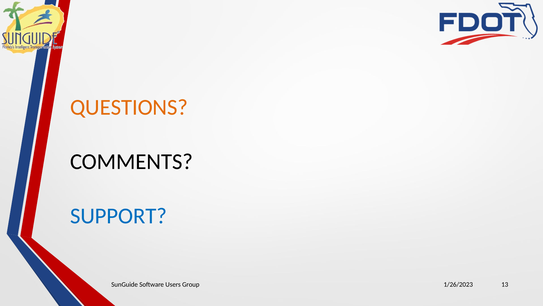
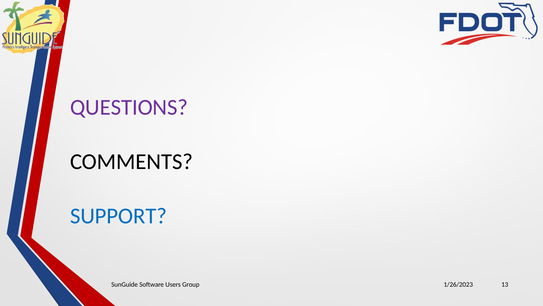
QUESTIONS colour: orange -> purple (129, 107)
